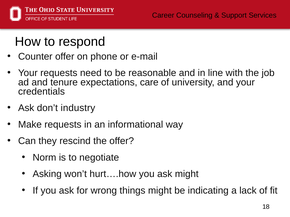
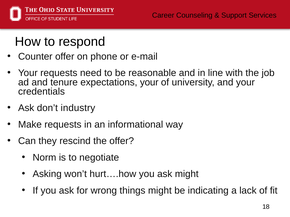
expectations care: care -> your (149, 82)
